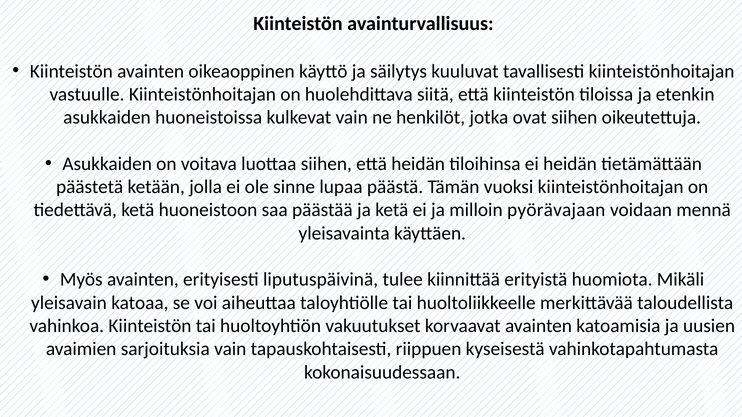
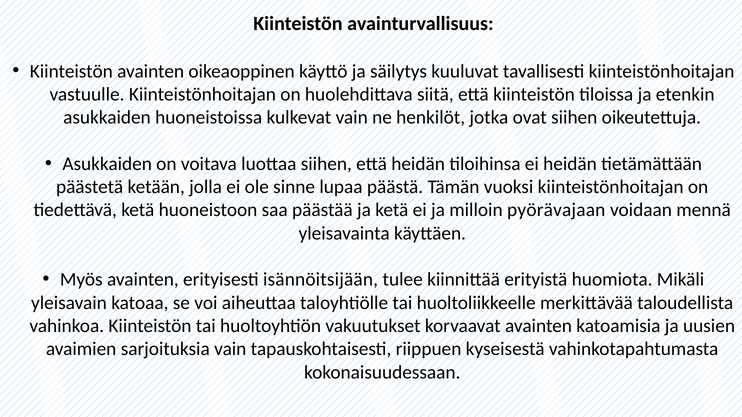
liputuspäivinä: liputuspäivinä -> isännöitsijään (321, 280)
